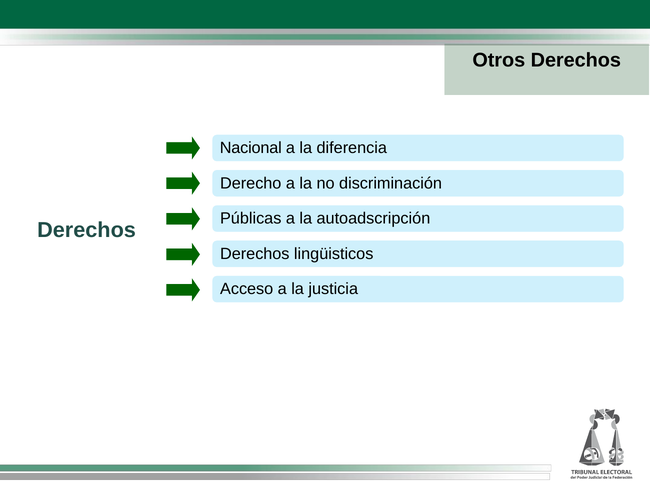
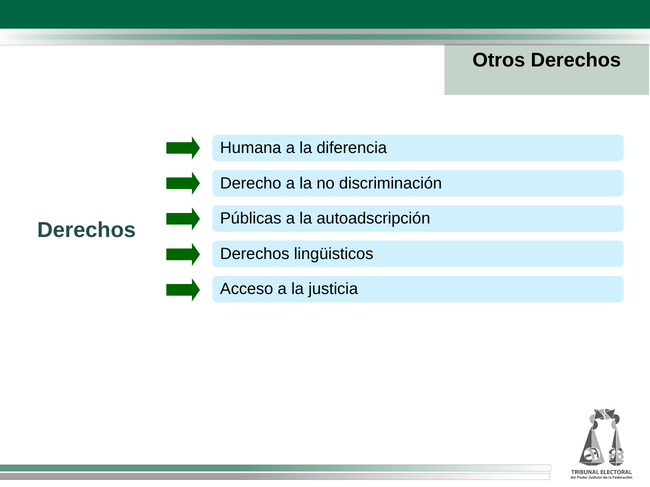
Nacional: Nacional -> Humana (251, 148)
